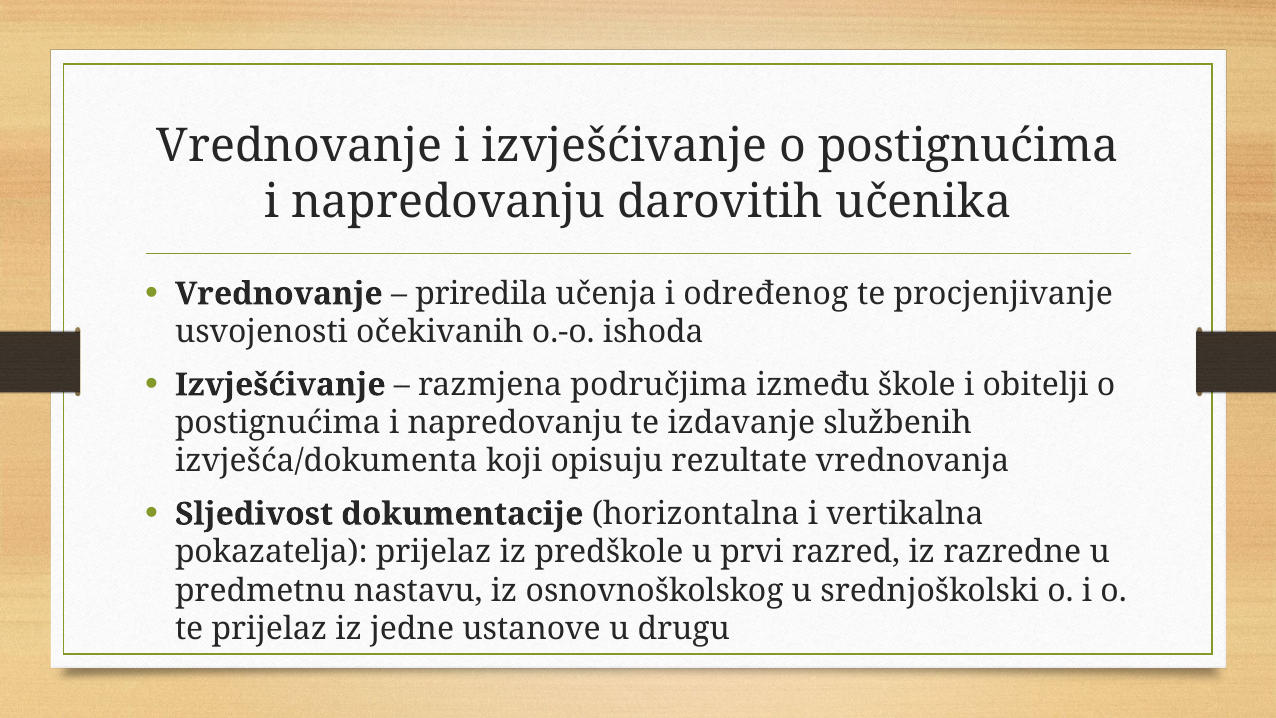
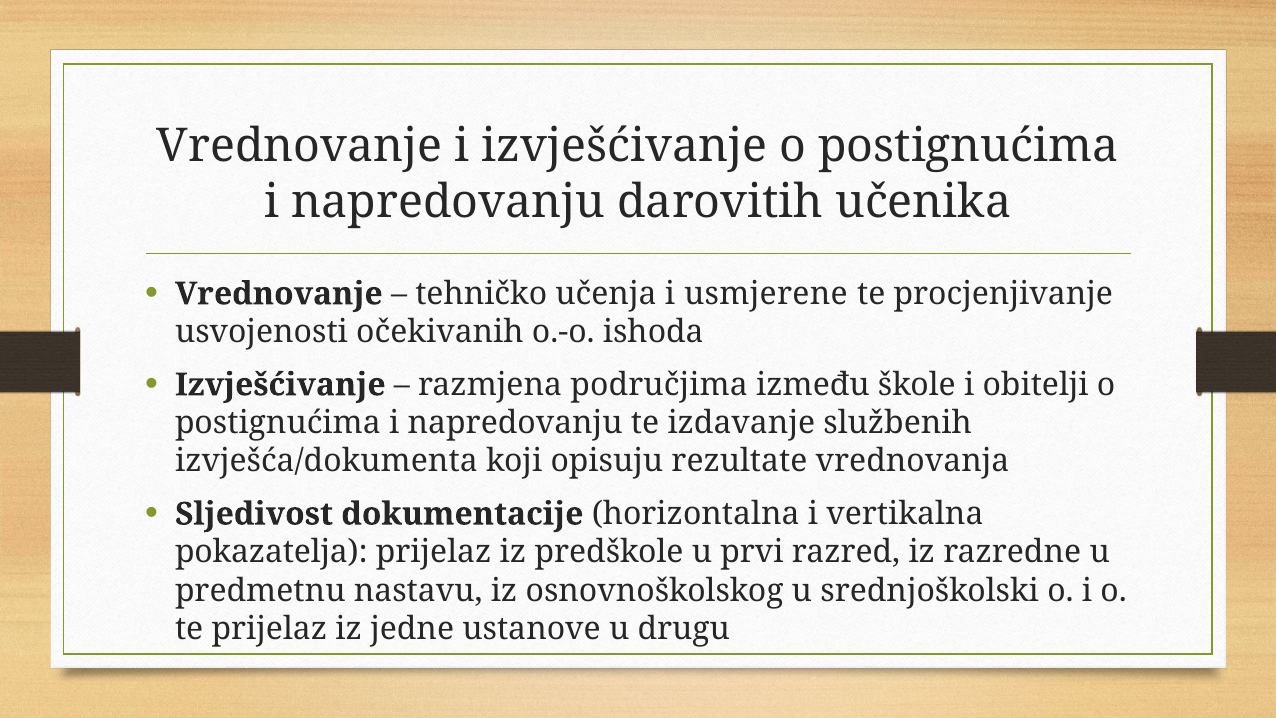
priredila: priredila -> tehničko (481, 294)
određenog: određenog -> usmjerene (766, 294)
